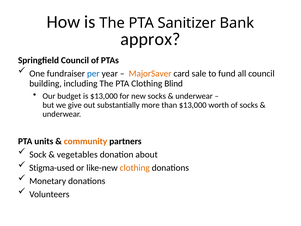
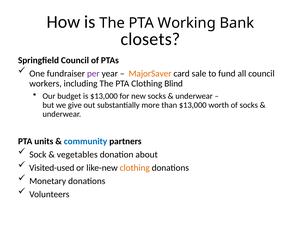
Sanitizer: Sanitizer -> Working (187, 23)
approx: approx -> closets (150, 39)
per colour: blue -> purple (93, 74)
building: building -> workers (45, 84)
community colour: orange -> blue (86, 141)
Stigma-used: Stigma-used -> Visited-used (52, 168)
